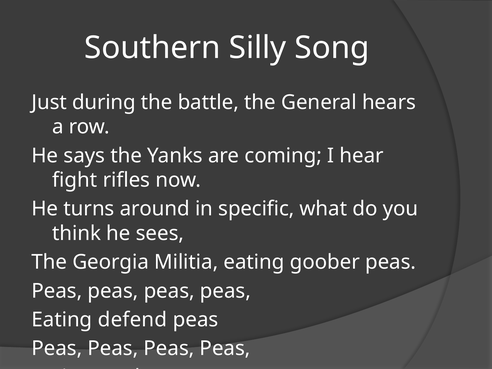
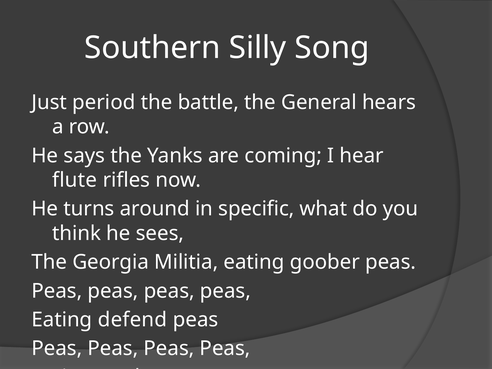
during: during -> period (104, 102)
fight: fight -> flute (75, 180)
